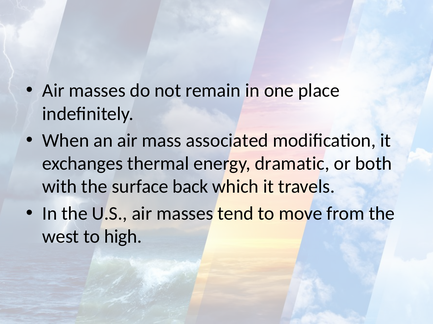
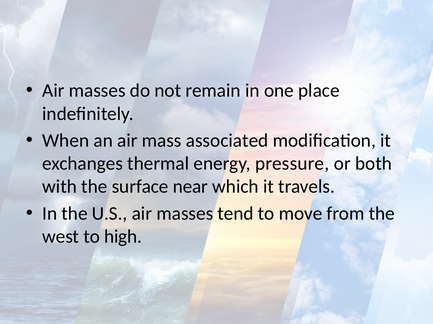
dramatic: dramatic -> pressure (292, 164)
back: back -> near (190, 187)
